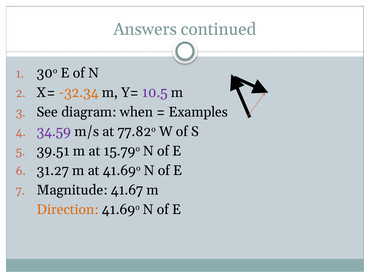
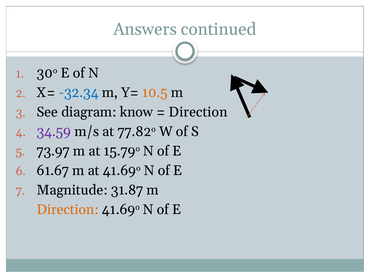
-32.34 colour: orange -> blue (79, 92)
10.5 colour: purple -> orange (155, 92)
when: when -> know (136, 112)
Examples: Examples -> Direction (198, 112)
39.51: 39.51 -> 73.97 (53, 151)
31.27: 31.27 -> 61.67 (53, 170)
41.67: 41.67 -> 31.87 (127, 190)
